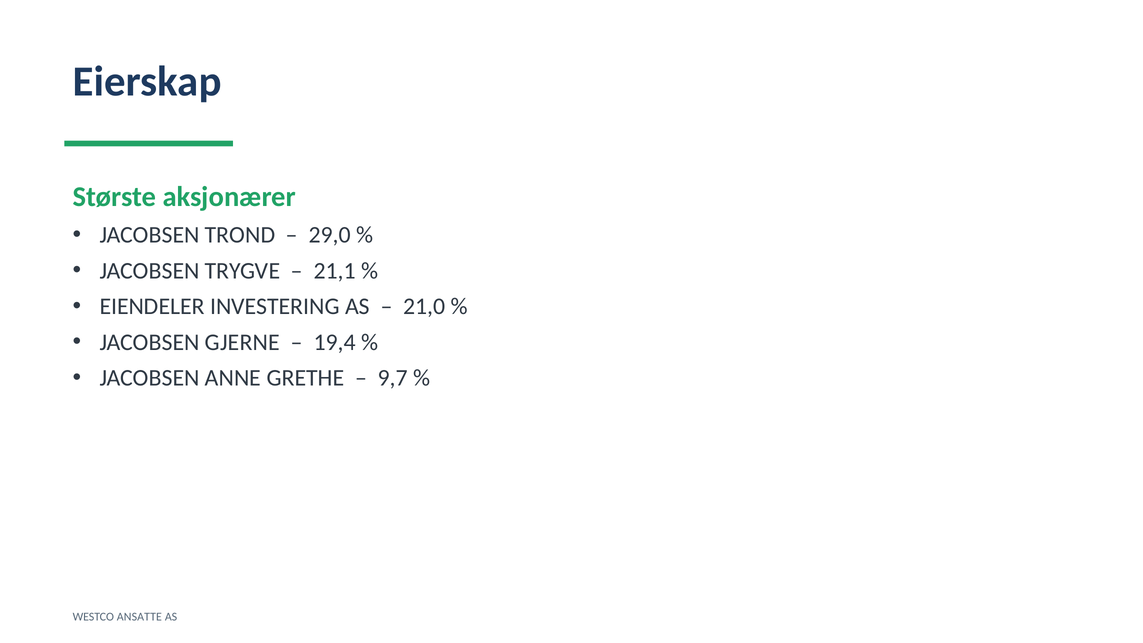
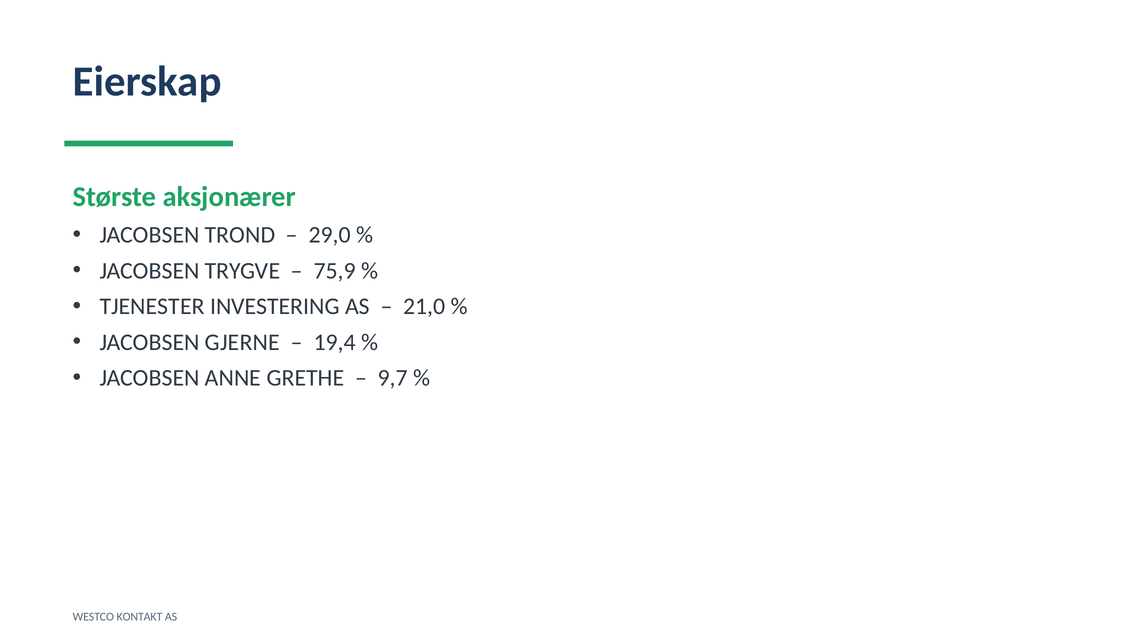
21,1: 21,1 -> 75,9 (335, 271)
EIENDELER: EIENDELER -> TJENESTER (152, 307)
ANSATTE: ANSATTE -> KONTAKT (139, 617)
